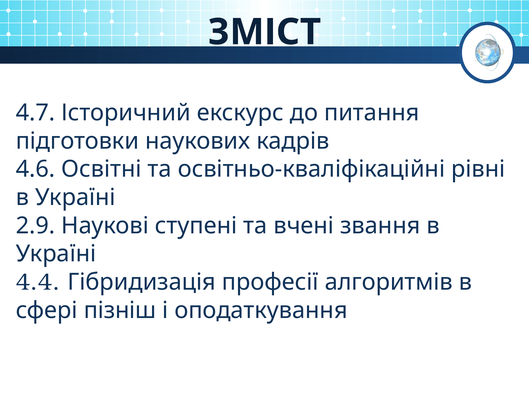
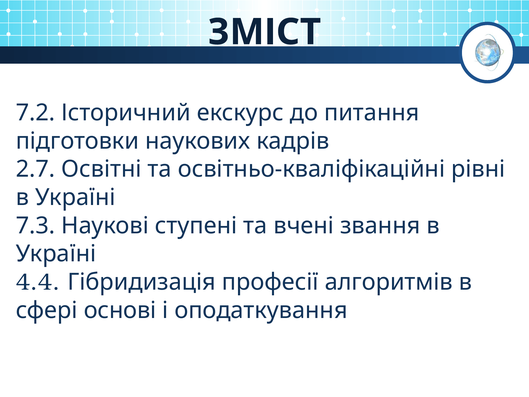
4.7: 4.7 -> 7.2 (35, 113)
4.6: 4.6 -> 2.7 (35, 169)
2.9: 2.9 -> 7.3 (35, 226)
пізніш: пізніш -> основі (120, 310)
